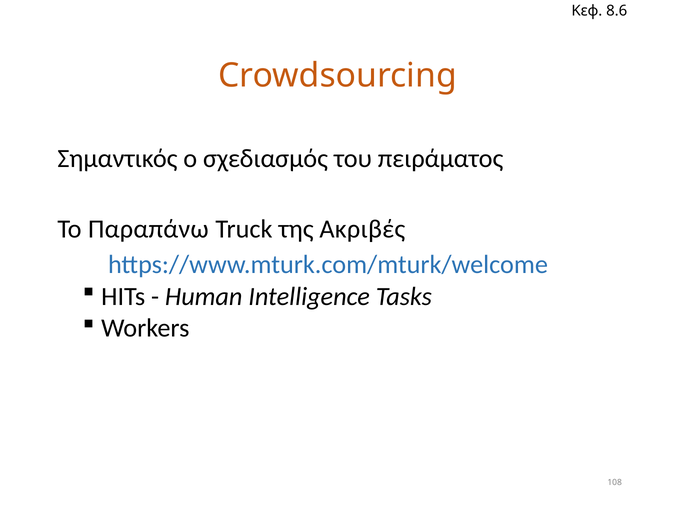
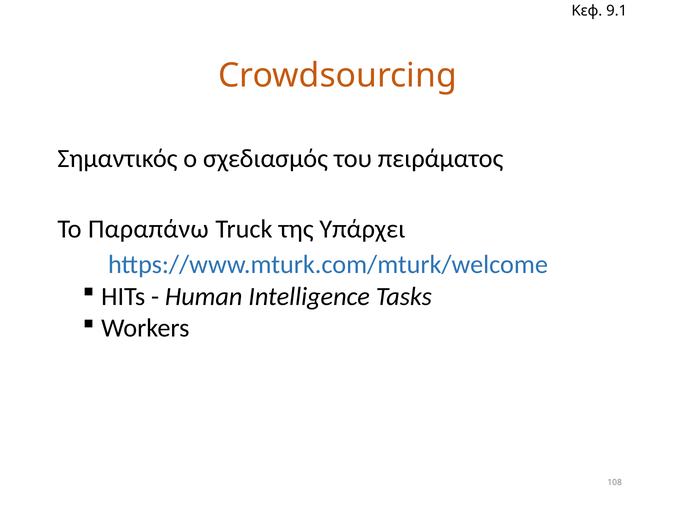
8.6: 8.6 -> 9.1 (617, 11)
Ακριβές: Ακριβές -> Υπάρχει (362, 229)
